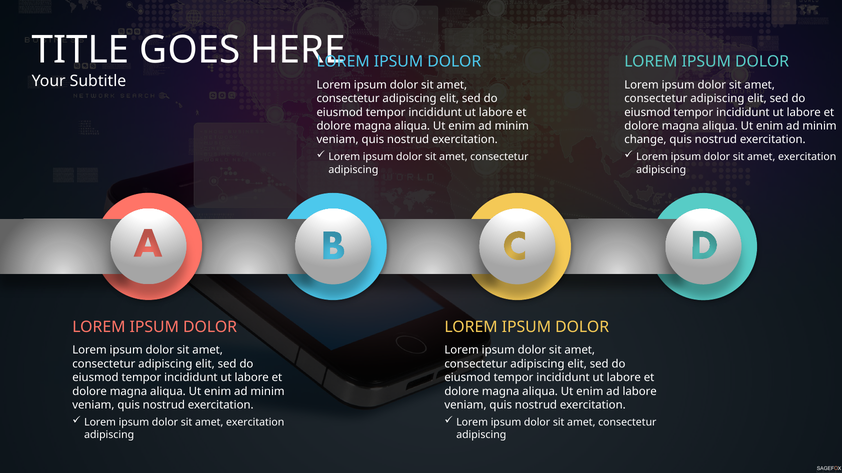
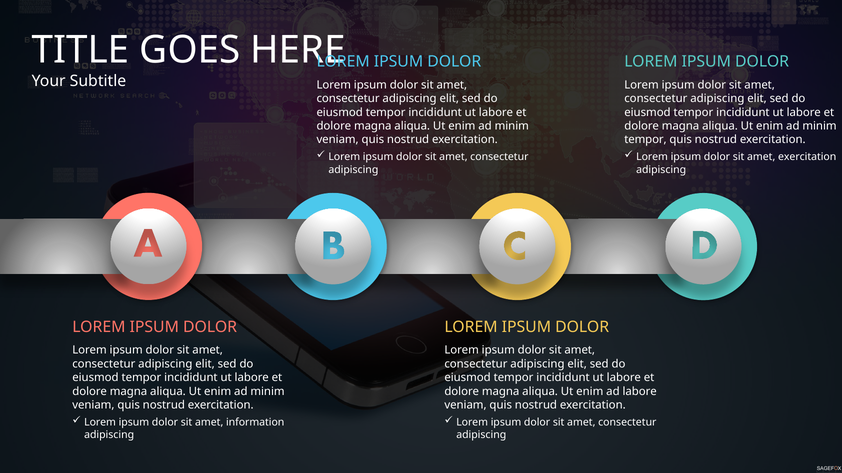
change: change -> tempor (645, 140)
exercitation: exercitation -> information (255, 423)
